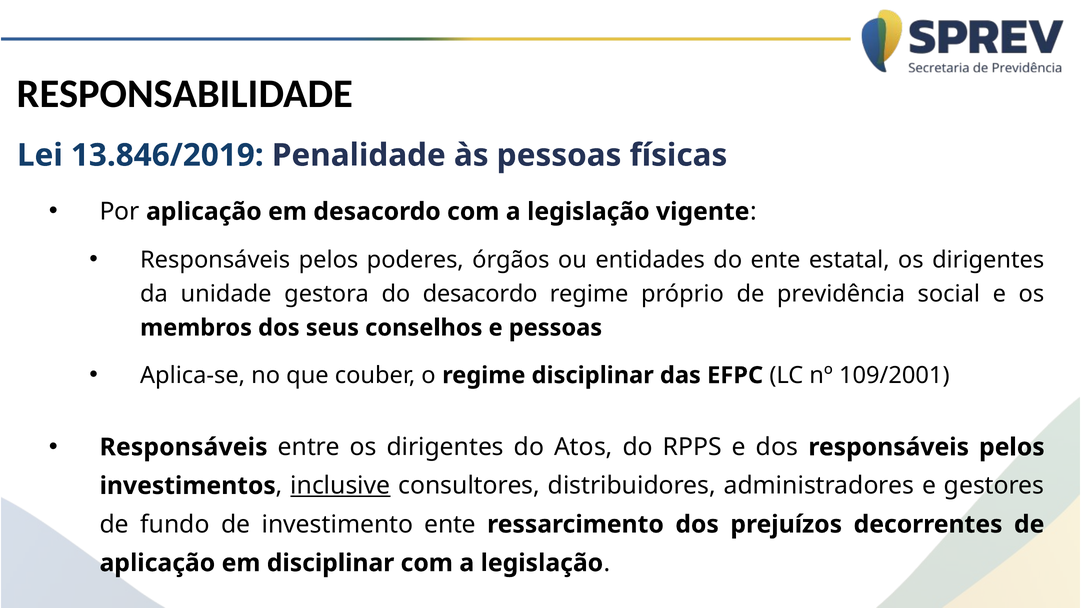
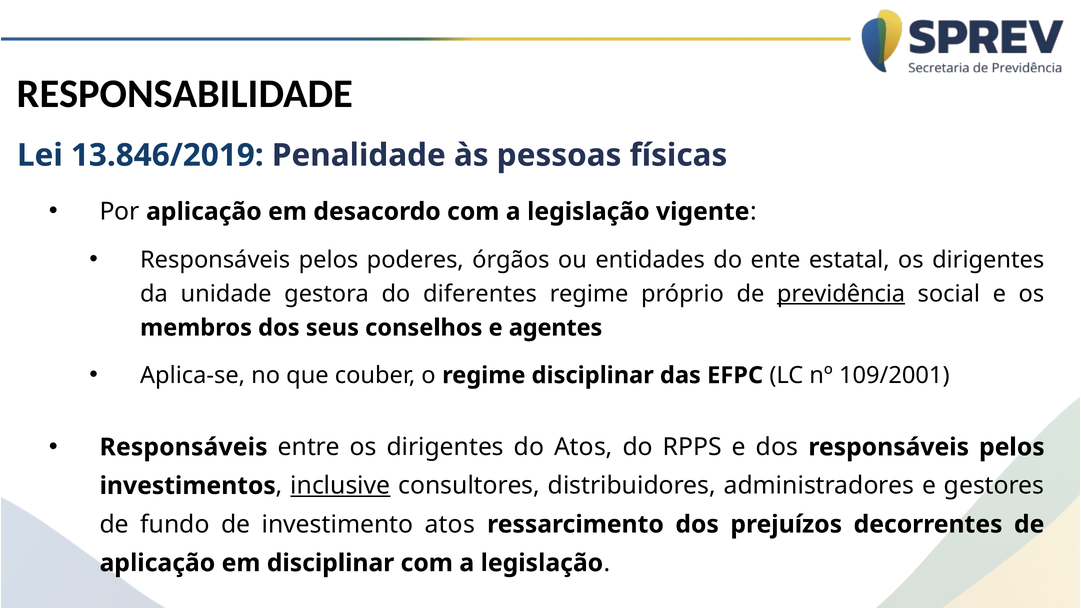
do desacordo: desacordo -> diferentes (480, 294)
previdência underline: none -> present (841, 294)
e pessoas: pessoas -> agentes (556, 328)
investimento ente: ente -> atos (450, 524)
